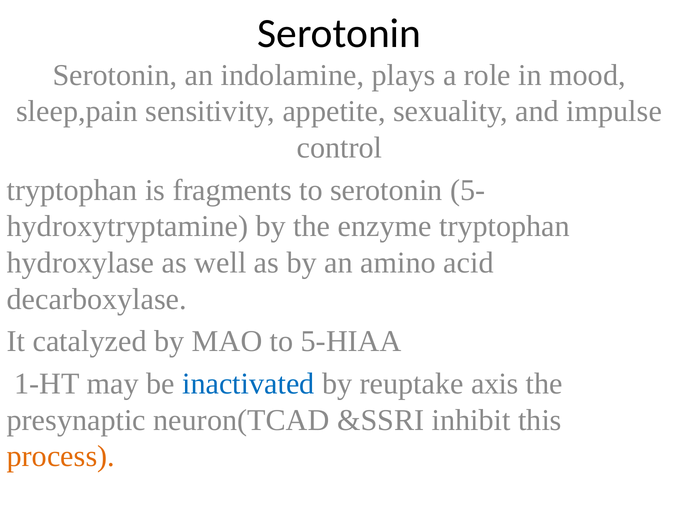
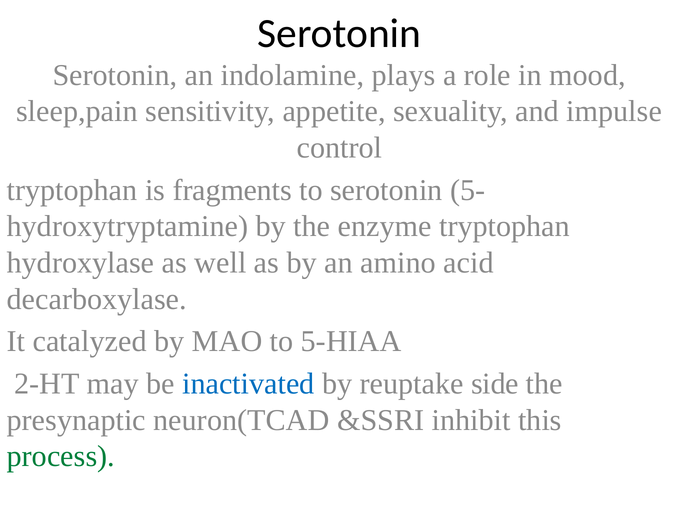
1-HT: 1-HT -> 2-HT (47, 383)
axis: axis -> side (495, 383)
process colour: orange -> green (61, 456)
